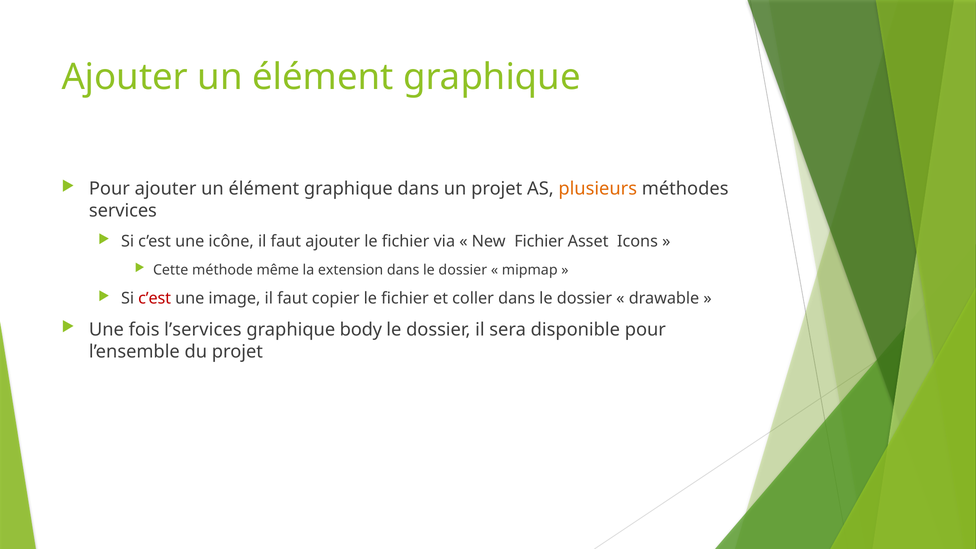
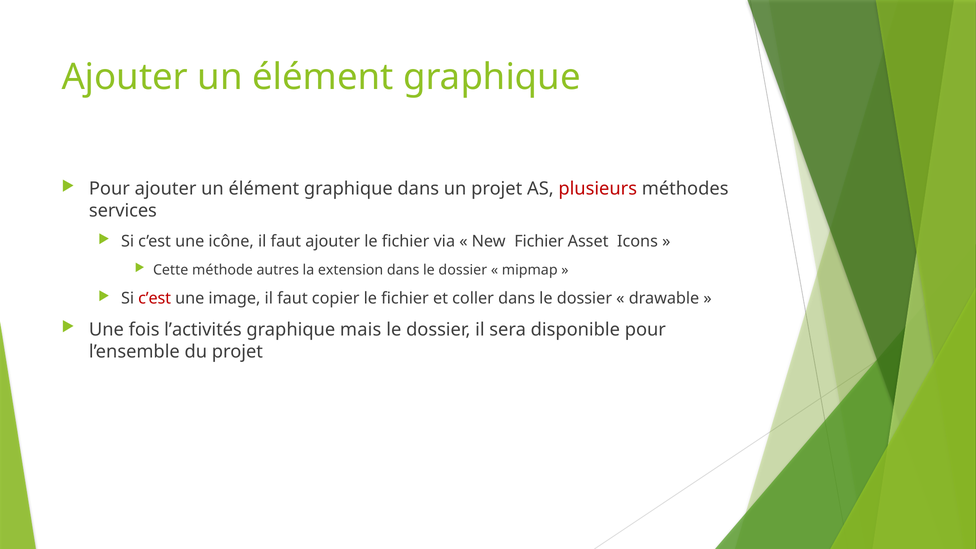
plusieurs colour: orange -> red (598, 189)
même: même -> autres (278, 270)
l’services: l’services -> l’activités (203, 330)
body: body -> mais (361, 330)
